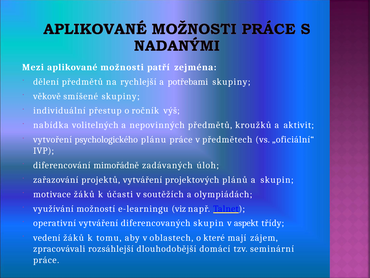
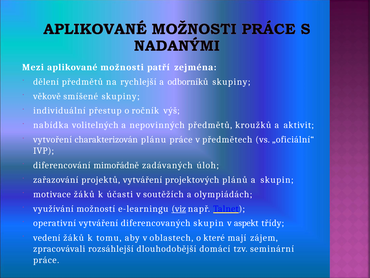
potřebami: potřebami -> odborníků (188, 82)
psychologického: psychologického -> charakterizován (106, 139)
viz underline: none -> present (179, 208)
